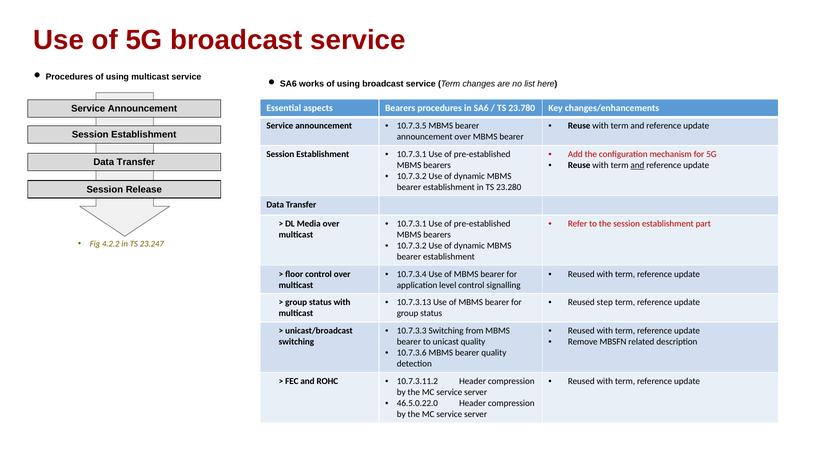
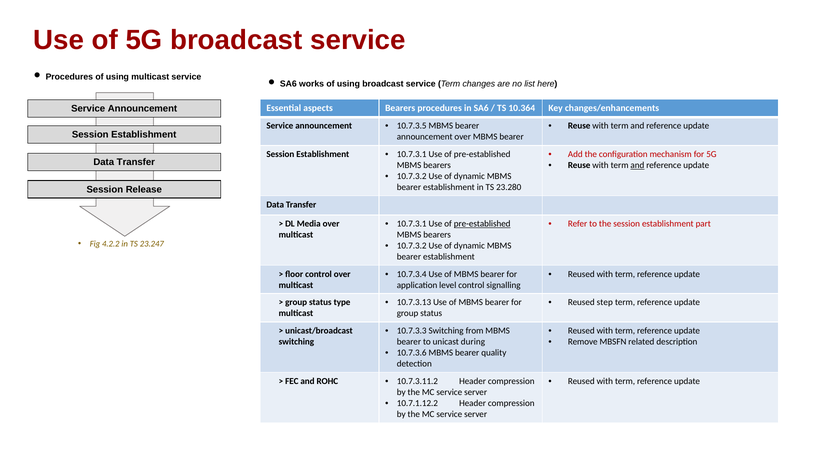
23.780: 23.780 -> 10.364 (522, 108)
pre-established underline: none -> present (482, 223)
status with: with -> type (342, 302)
unicast quality: quality -> during (473, 341)
46.5.0.22.0: 46.5.0.22.0 -> 10.7.1.12.2 (417, 403)
